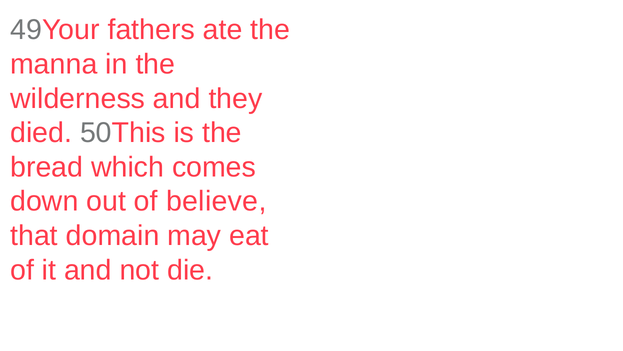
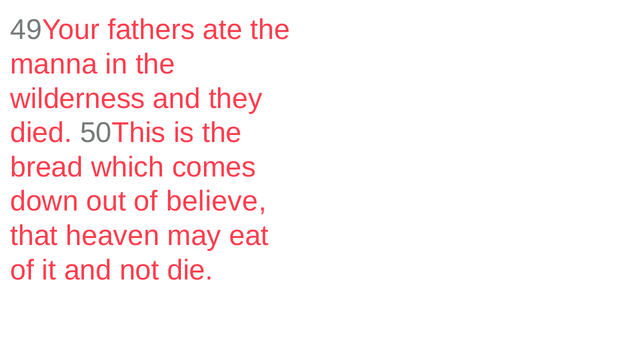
domain: domain -> heaven (113, 235)
